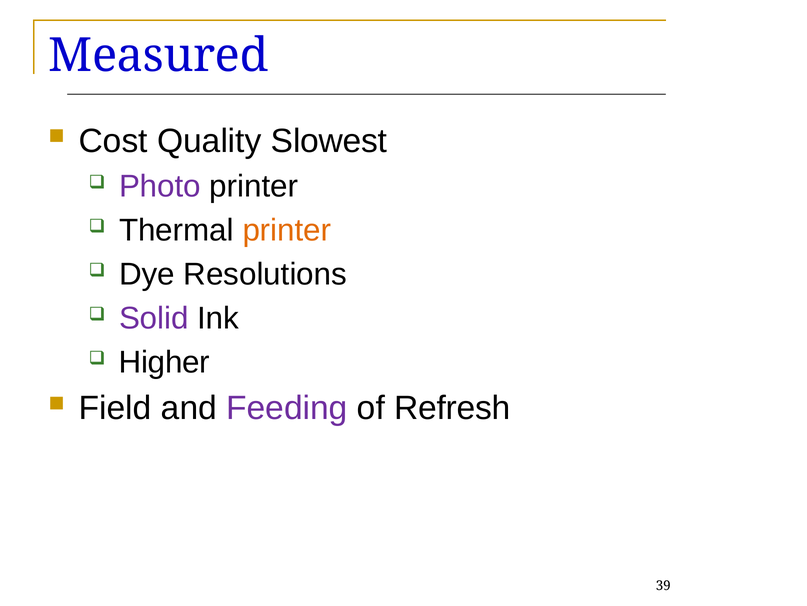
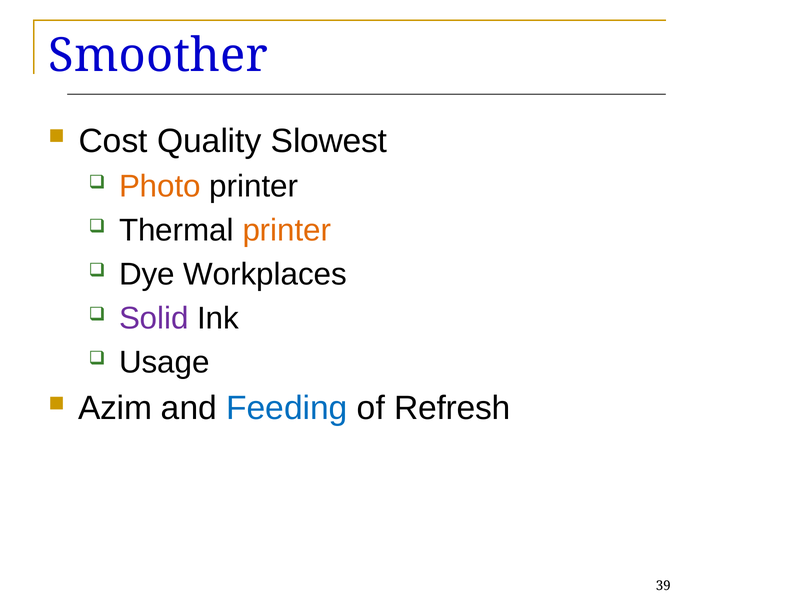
Measured: Measured -> Smoother (158, 56)
Photo colour: purple -> orange (160, 186)
Resolutions: Resolutions -> Workplaces (265, 274)
Higher: Higher -> Usage (164, 362)
Field: Field -> Azim (115, 408)
Feeding colour: purple -> blue (287, 408)
